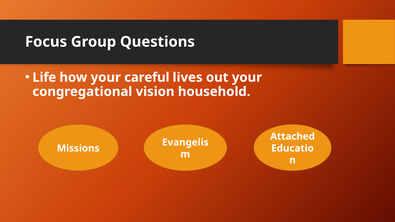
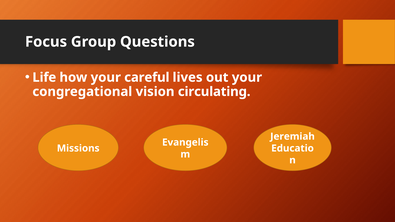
household: household -> circulating (214, 92)
Attached: Attached -> Jeremiah (293, 137)
